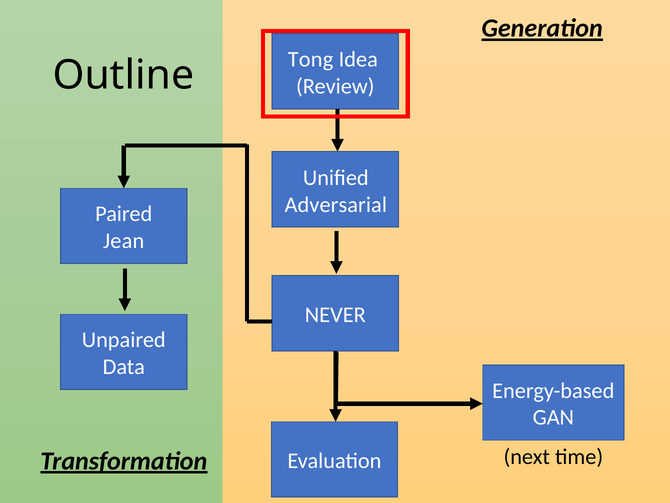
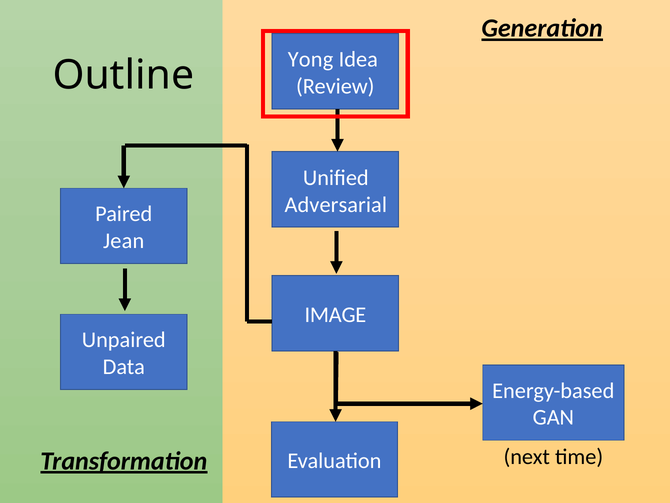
Tong: Tong -> Yong (311, 59)
NEVER: NEVER -> IMAGE (335, 314)
